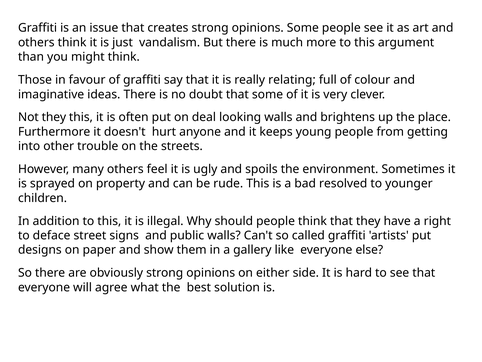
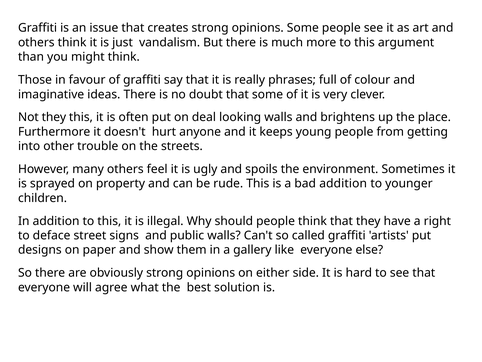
relating: relating -> phrases (292, 80)
bad resolved: resolved -> addition (343, 183)
